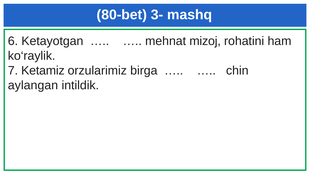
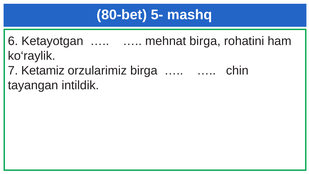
3-: 3- -> 5- (157, 15)
mehnat mizoj: mizoj -> birga (205, 41)
aylangan: aylangan -> tayangan (33, 85)
